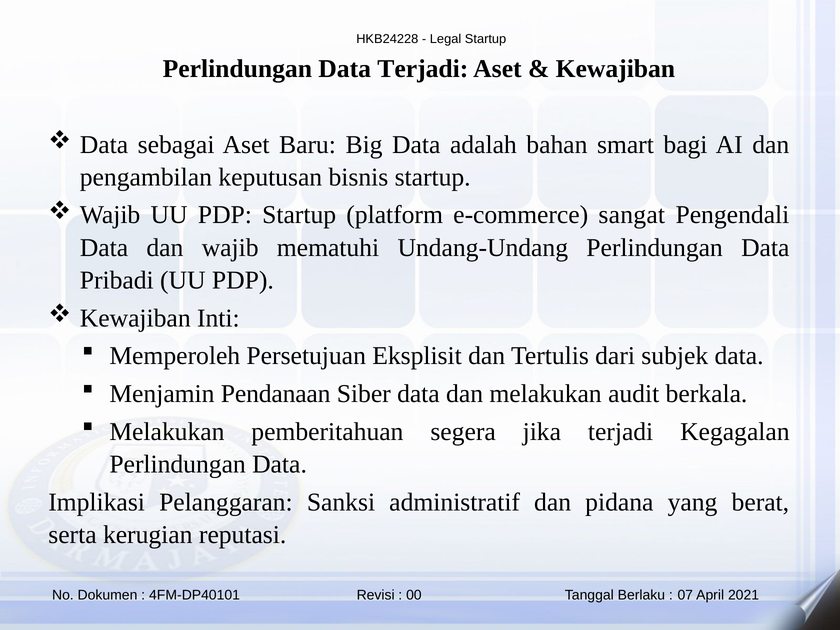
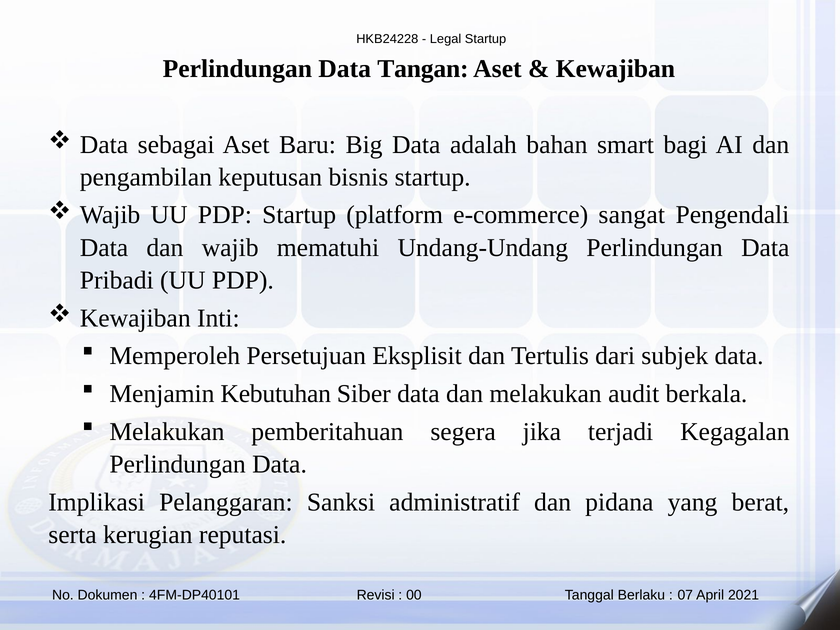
Data Terjadi: Terjadi -> Tangan (423, 69)
Pendanaan: Pendanaan -> Kebutuhan (276, 394)
